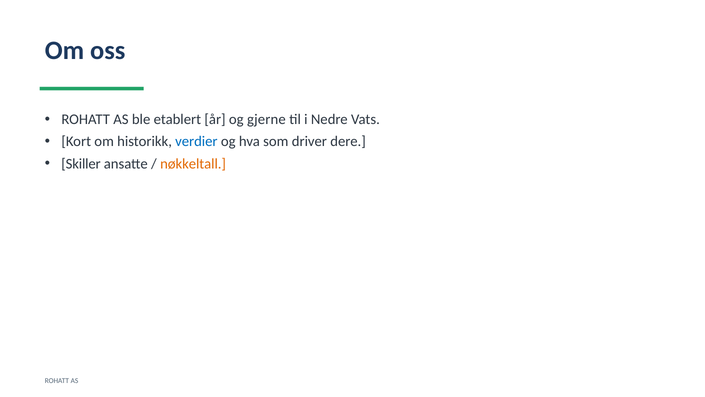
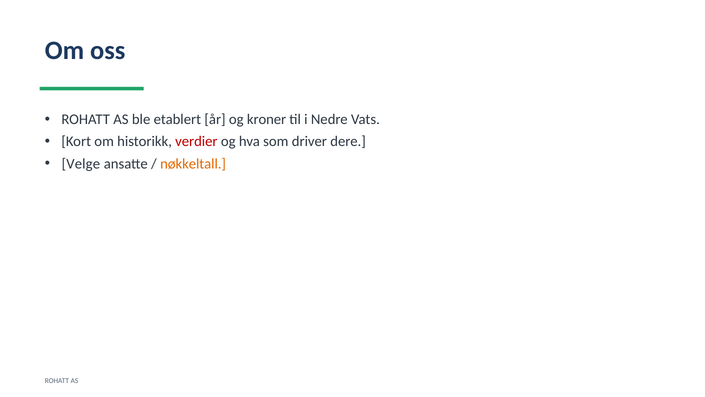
gjerne: gjerne -> kroner (267, 119)
verdier colour: blue -> red (196, 141)
Skiller: Skiller -> Velge (81, 163)
